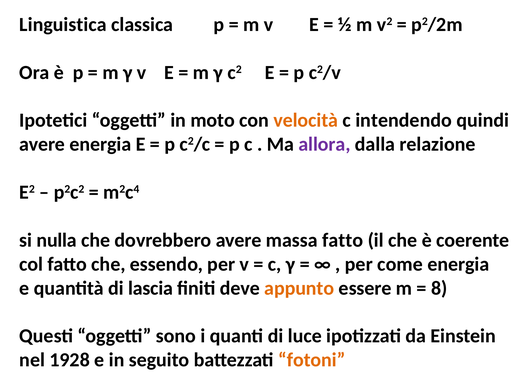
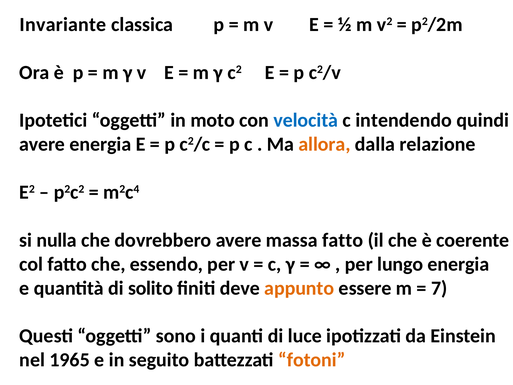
Linguistica: Linguistica -> Invariante (63, 24)
velocità colour: orange -> blue (306, 120)
allora colour: purple -> orange (325, 144)
come: come -> lungo (400, 264)
lascia: lascia -> solito (151, 288)
8: 8 -> 7 (439, 288)
1928: 1928 -> 1965 (70, 360)
